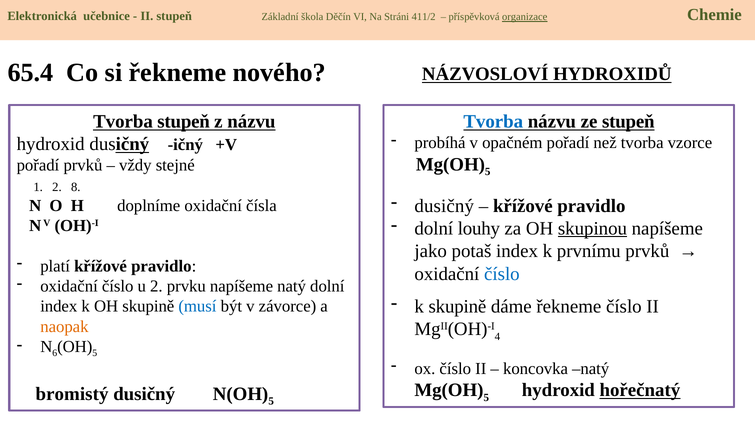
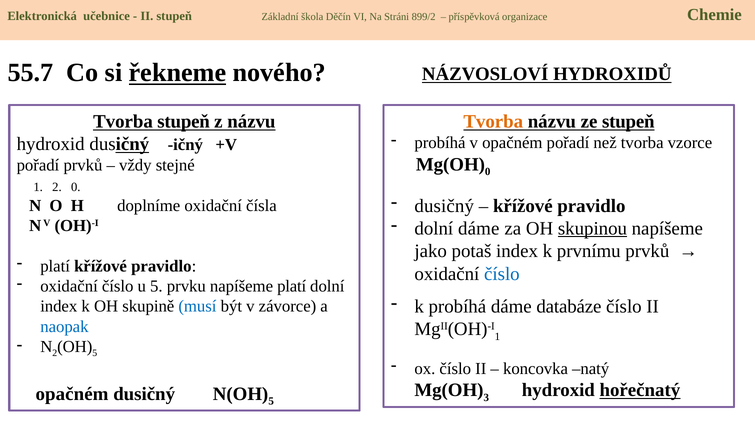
411/2: 411/2 -> 899/2 (424, 17)
organizace underline: present -> none (525, 17)
65.4: 65.4 -> 55.7 (30, 73)
řekneme underline: none -> present (177, 73)
Tvorba colour: blue -> orange (493, 121)
5: 5 -> 0 (488, 172)
2 8: 8 -> 0 (76, 187)
dolní louhy: louhy -> dáme (479, 228)
u 2: 2 -> 5 (156, 286)
napíšeme natý: natý -> platí (292, 286)
k skupině: skupině -> probíhá (457, 306)
dáme řekneme: řekneme -> databáze (569, 306)
naopak colour: orange -> blue (64, 326)
4: 4 -> 1 (497, 336)
N 6: 6 -> 2 (55, 353)
5: 5 -> 3 (486, 397)
bromistý: bromistý -> opačném (72, 394)
